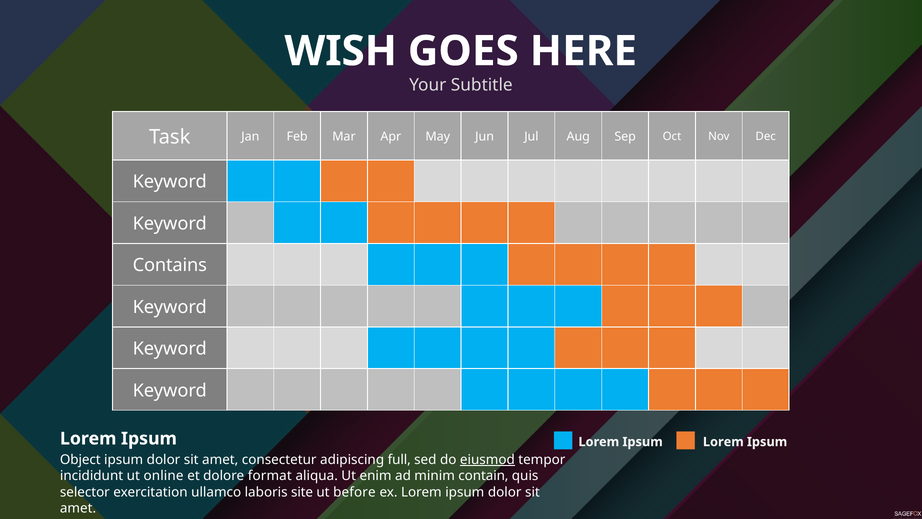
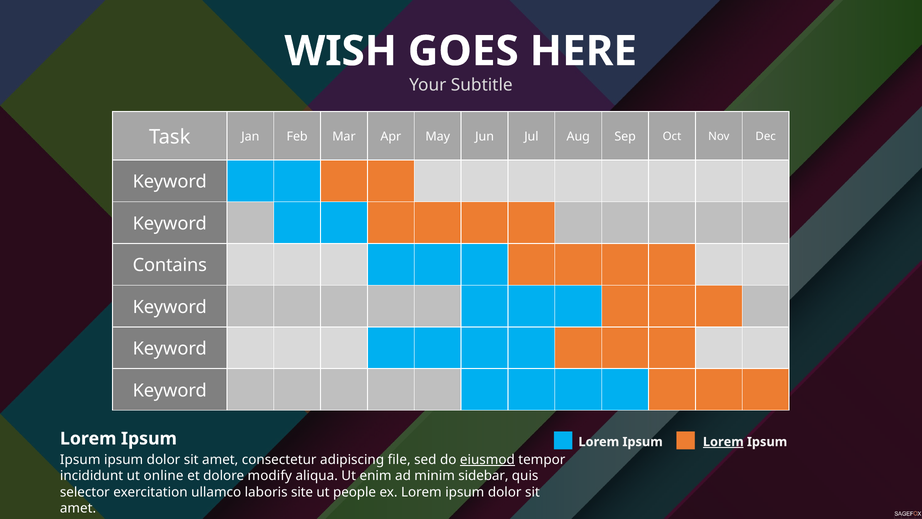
Lorem underline: none -> present (723, 442)
Object: Object -> Ipsum (80, 459)
full: full -> file (399, 459)
format: format -> modify (270, 476)
contain: contain -> sidebar (483, 476)
before: before -> people (355, 492)
